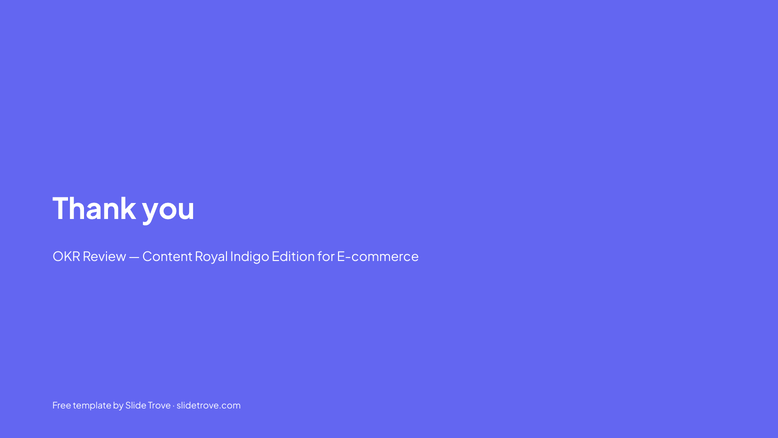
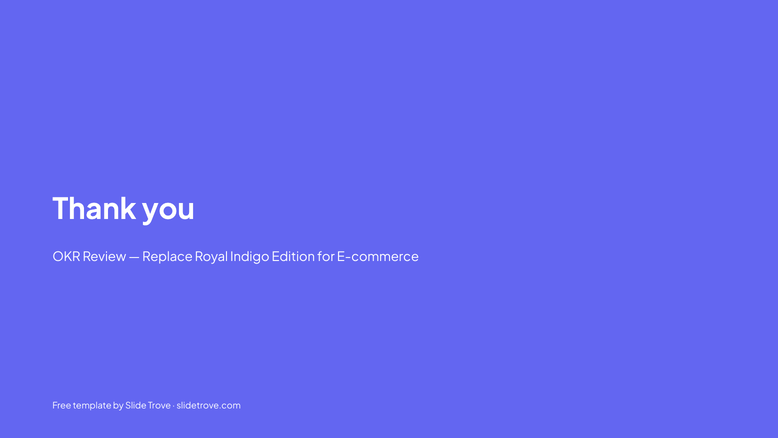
Content: Content -> Replace (167, 257)
